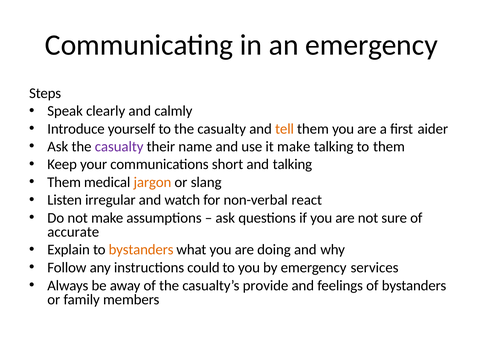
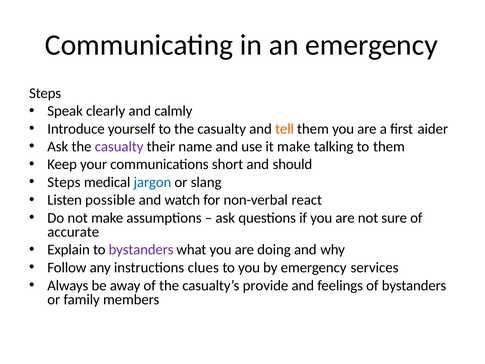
and talking: talking -> should (292, 164)
Them: Them -> Steps (64, 182)
jargon colour: orange -> blue (152, 182)
irregular: irregular -> possible (110, 200)
bystanders colour: orange -> purple (141, 250)
could: could -> clues (203, 267)
